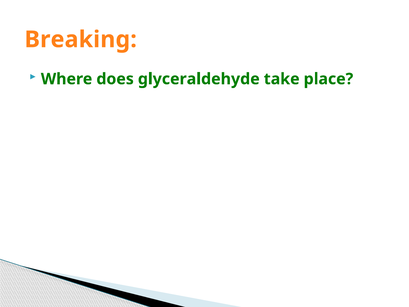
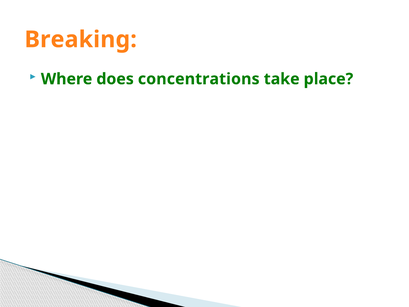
glyceraldehyde: glyceraldehyde -> concentrations (199, 79)
